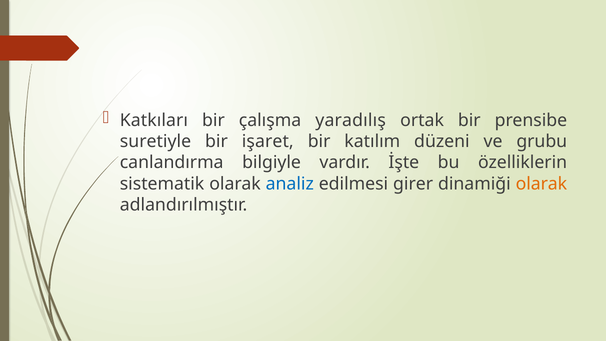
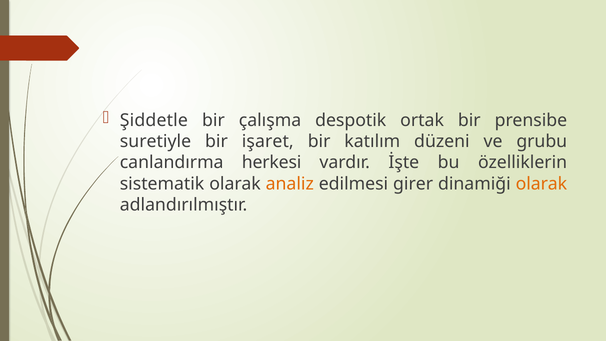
Katkıları: Katkıları -> Şiddetle (154, 120)
yaradılış: yaradılış -> despotik (351, 120)
bilgiyle: bilgiyle -> herkesi (272, 162)
analiz colour: blue -> orange (290, 184)
